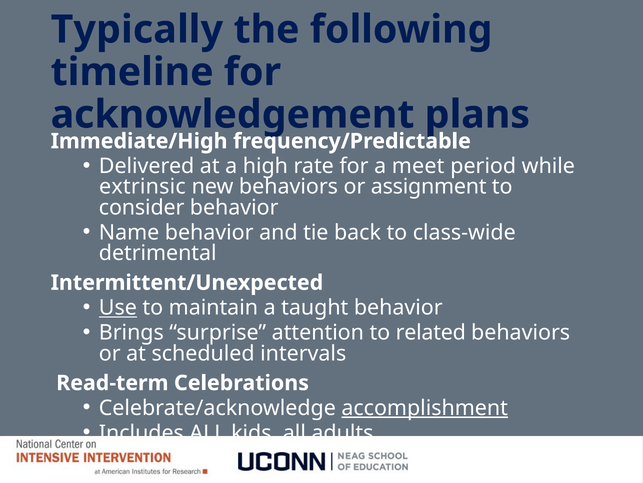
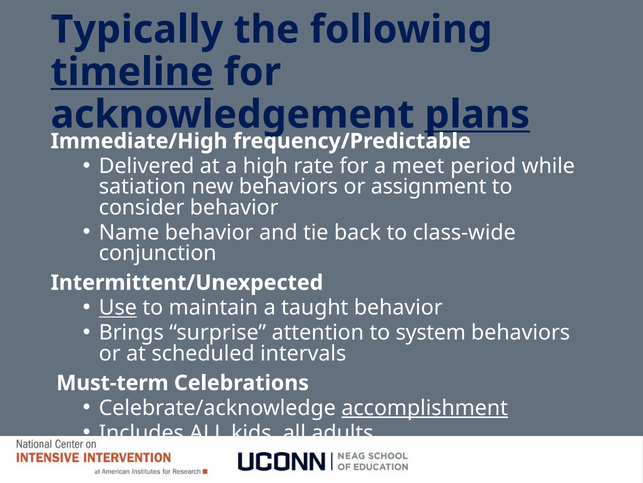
timeline underline: none -> present (132, 72)
plans underline: none -> present (477, 114)
extrinsic: extrinsic -> satiation (142, 187)
detrimental: detrimental -> conjunction (158, 253)
related: related -> system (431, 332)
Read-term: Read-term -> Must-term (112, 382)
